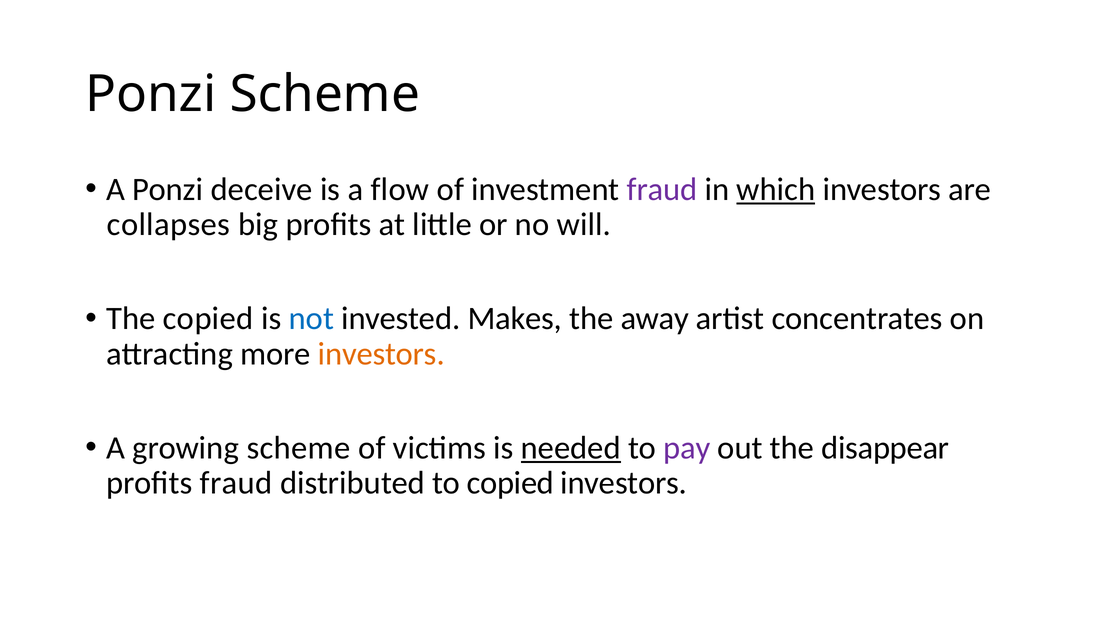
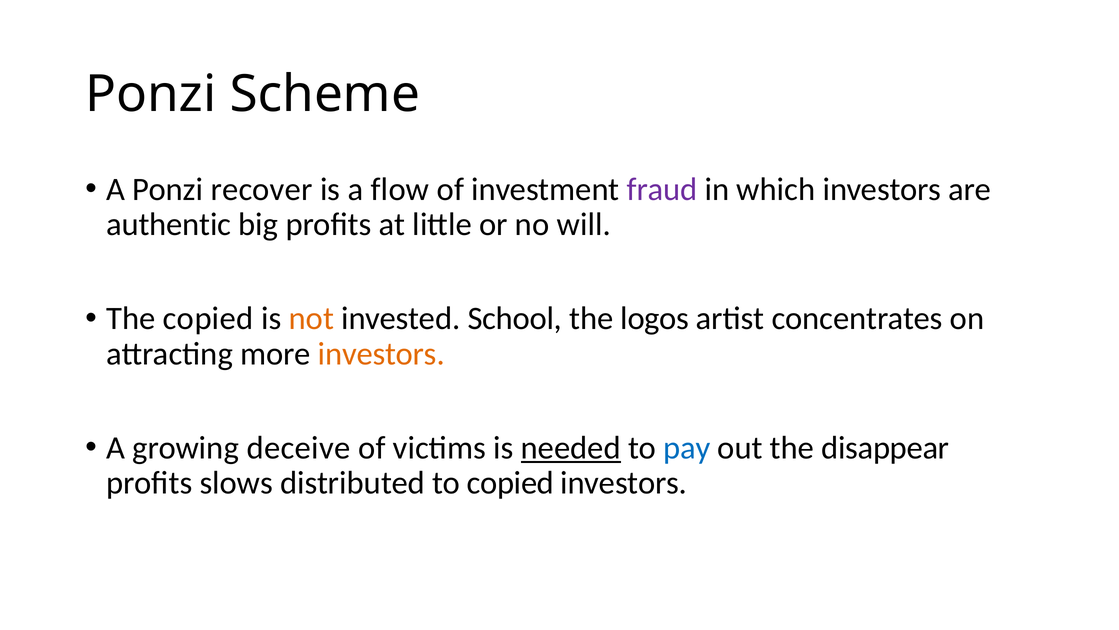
deceive: deceive -> recover (262, 189)
which underline: present -> none (776, 189)
collapses: collapses -> authentic (169, 224)
not colour: blue -> orange (311, 318)
Makes: Makes -> School (515, 318)
away: away -> logos (655, 318)
growing scheme: scheme -> deceive (298, 447)
pay colour: purple -> blue (687, 447)
profits fraud: fraud -> slows (236, 483)
